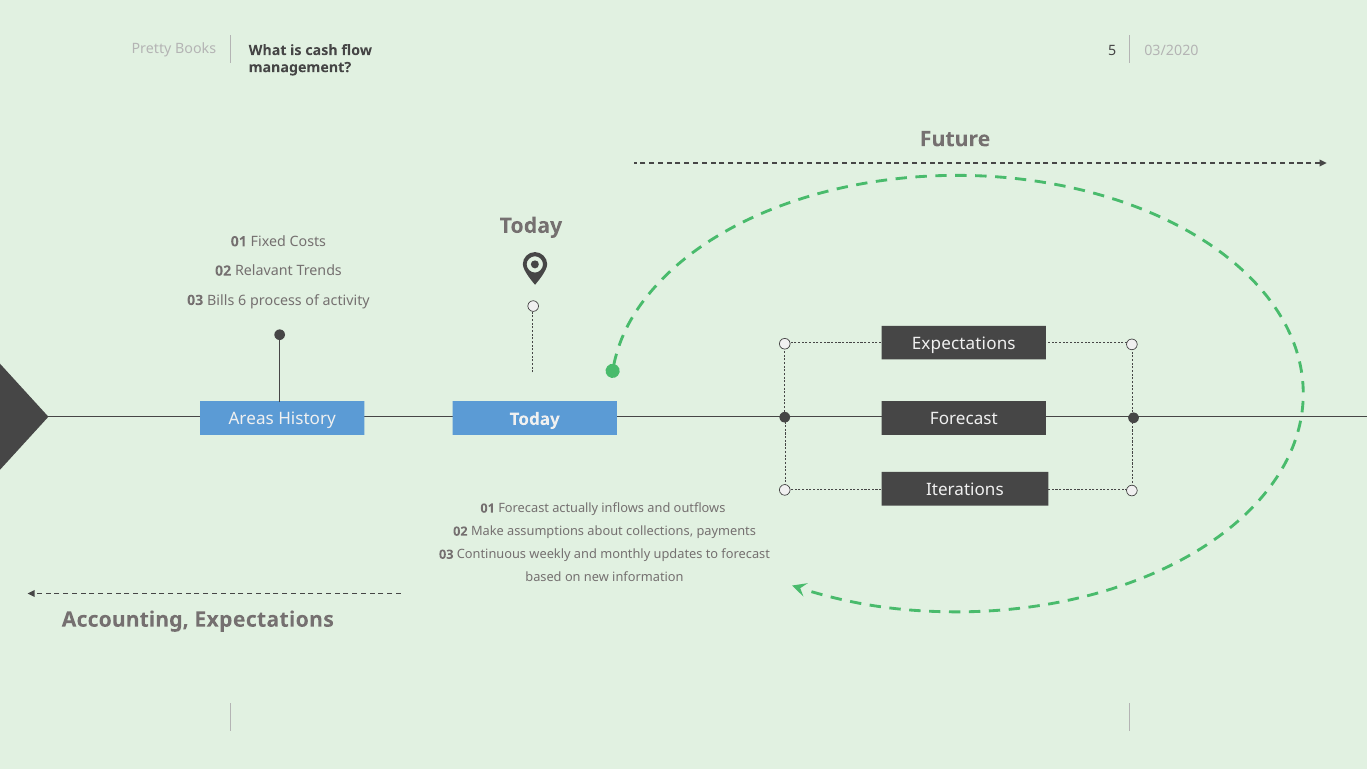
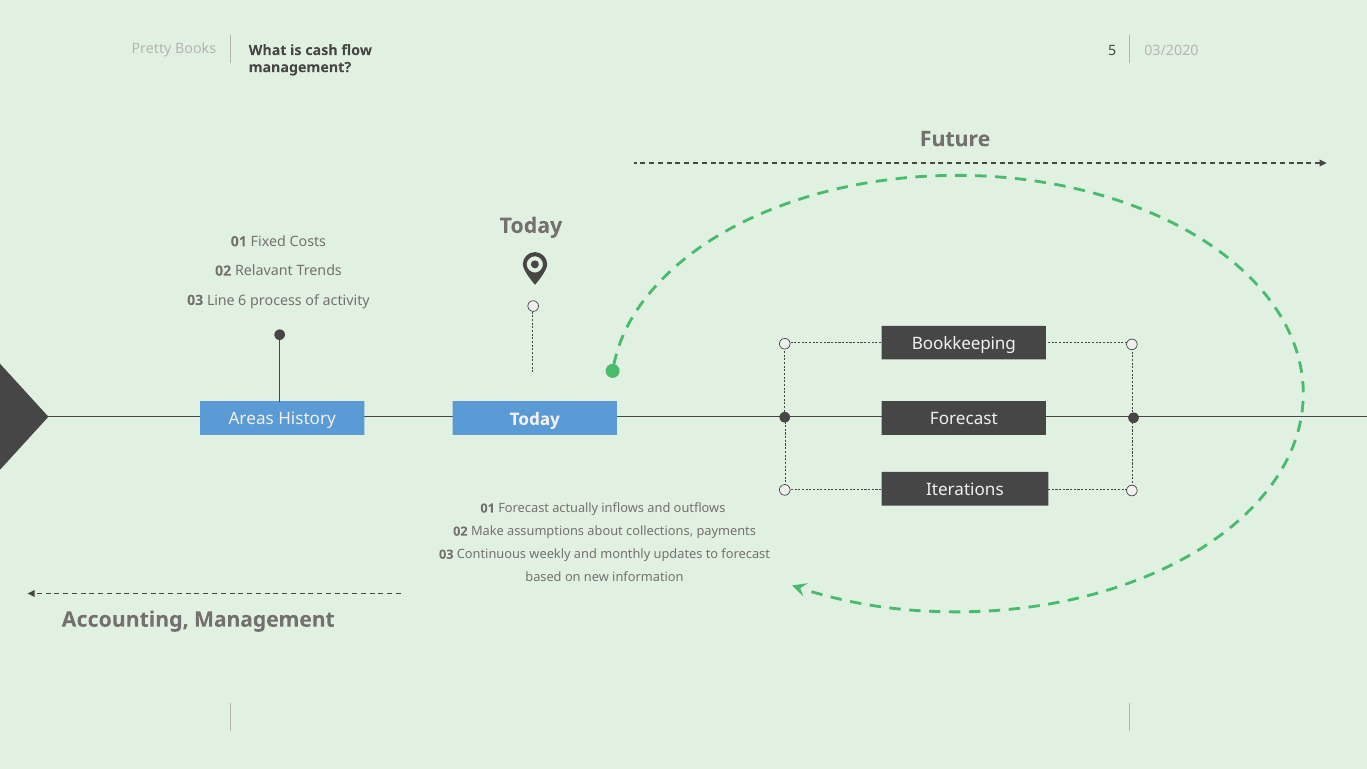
Bills: Bills -> Line (221, 300)
Expectations: Expectations -> Bookkeeping (964, 344)
Accounting Expectations: Expectations -> Management (264, 620)
